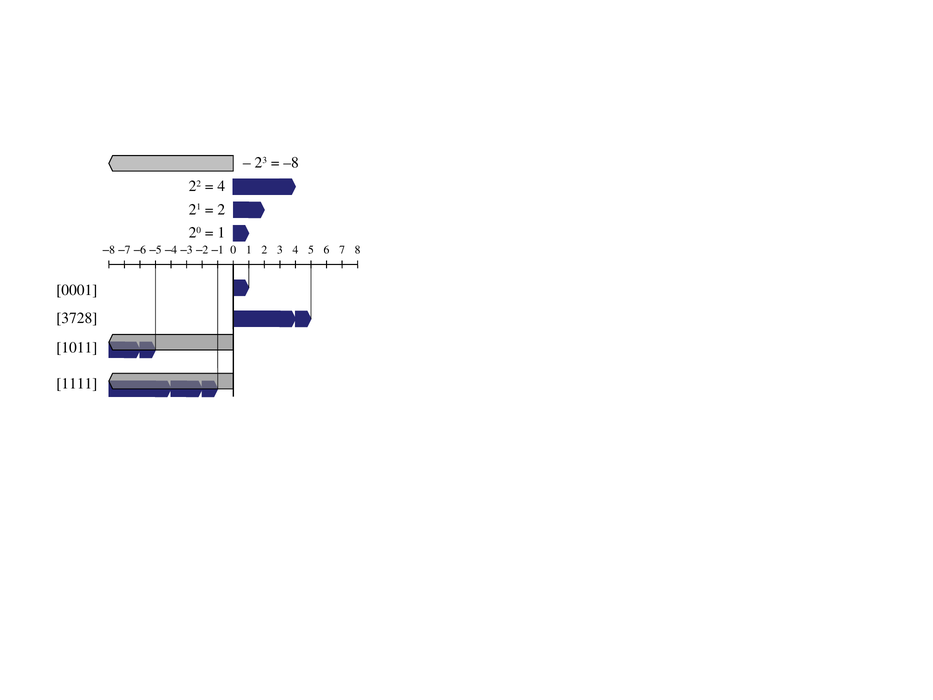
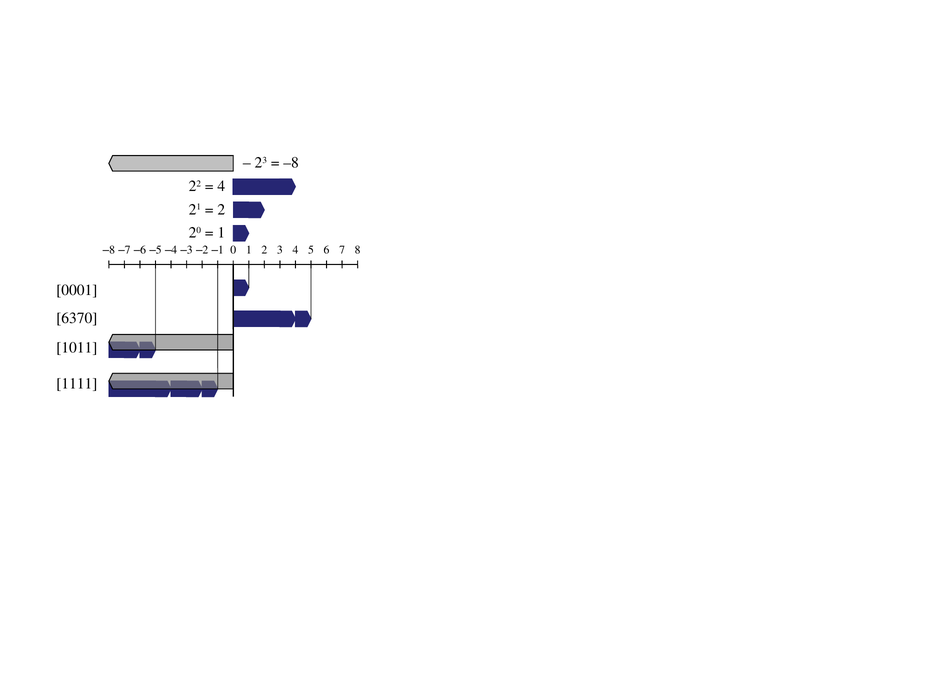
3728: 3728 -> 6370 (77, 318)
